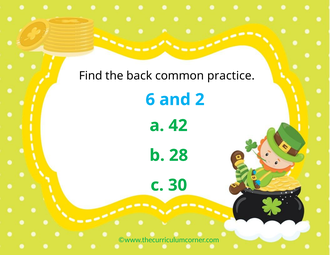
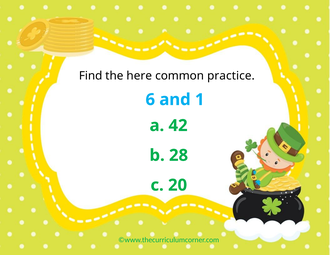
back: back -> here (139, 76)
2: 2 -> 1 (200, 100)
30: 30 -> 20 (178, 185)
